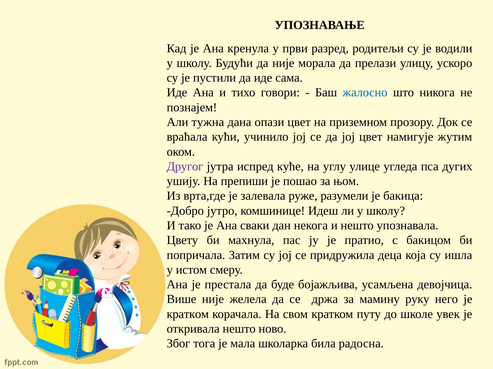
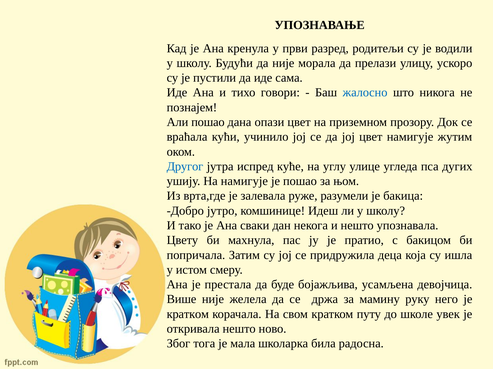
Али тужна: тужна -> пошао (208, 122)
Другог colour: purple -> blue (185, 167)
На препиши: препиши -> намигује (244, 182)
